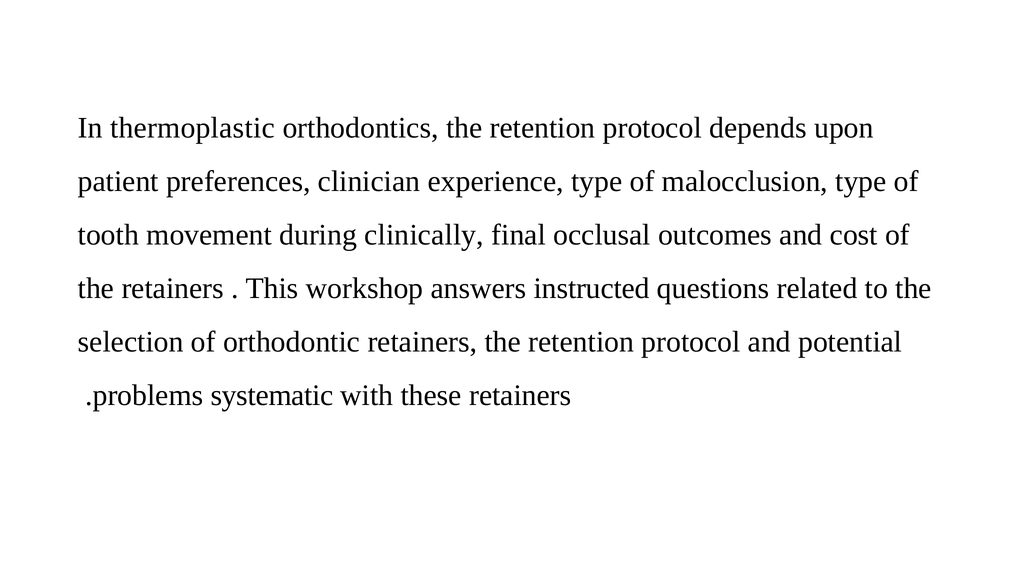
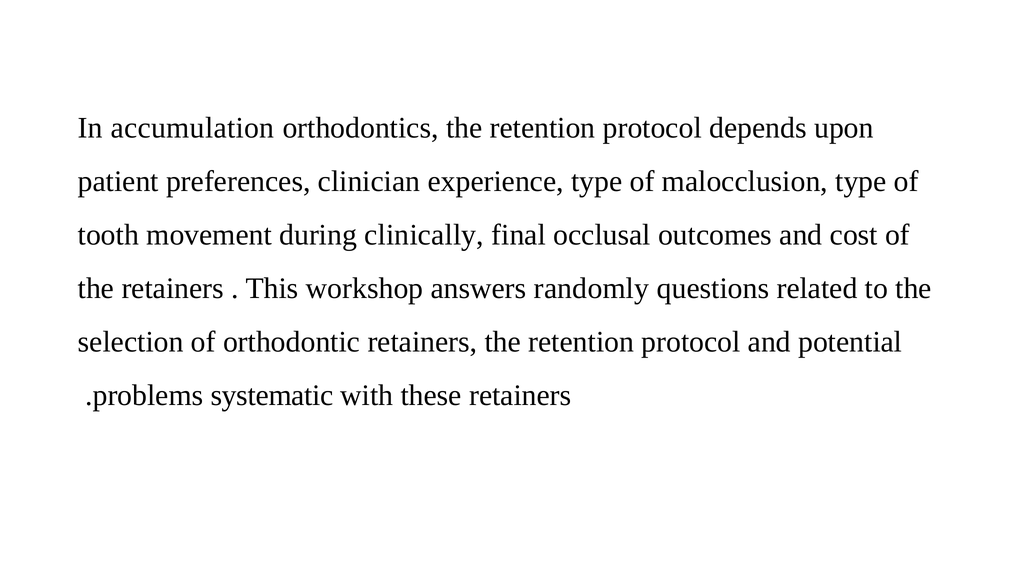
thermoplastic: thermoplastic -> accumulation (192, 128)
instructed: instructed -> randomly (592, 288)
